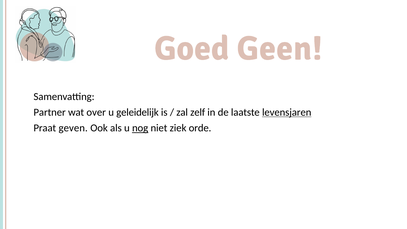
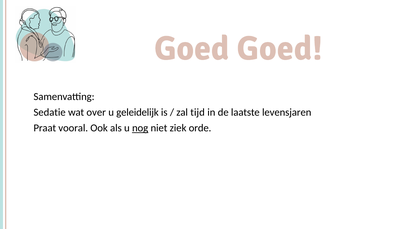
Goed Geen: Geen -> Goed (280, 48)
Partner: Partner -> Sedatie (50, 112)
zelf: zelf -> tijd (198, 112)
levensjaren underline: present -> none (287, 112)
geven: geven -> vooral (73, 128)
